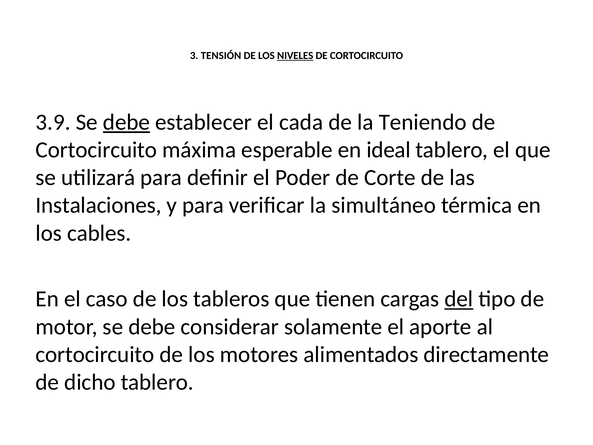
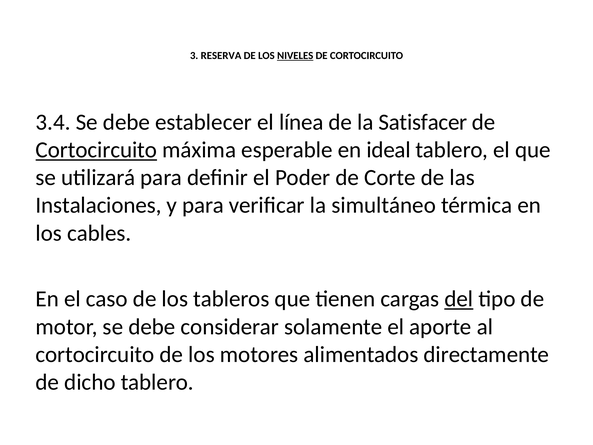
TENSIÓN: TENSIÓN -> RESERVA (221, 56)
3.9: 3.9 -> 3.4 (53, 122)
debe underline: present -> none (126, 122)
cada: cada -> línea (301, 122)
Teniendo: Teniendo -> Satisfacer (423, 122)
Cortocircuito underline: none -> present (96, 150)
